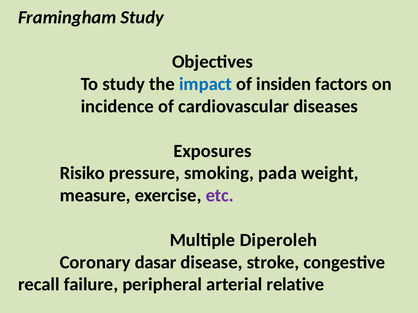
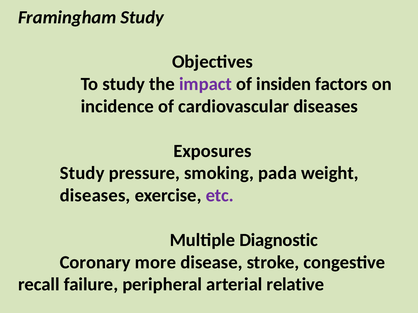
impact colour: blue -> purple (206, 84)
Risiko: Risiko -> Study (82, 173)
measure: measure -> diseases (95, 196)
Diperoleh: Diperoleh -> Diagnostic (279, 240)
dasar: dasar -> more (156, 263)
